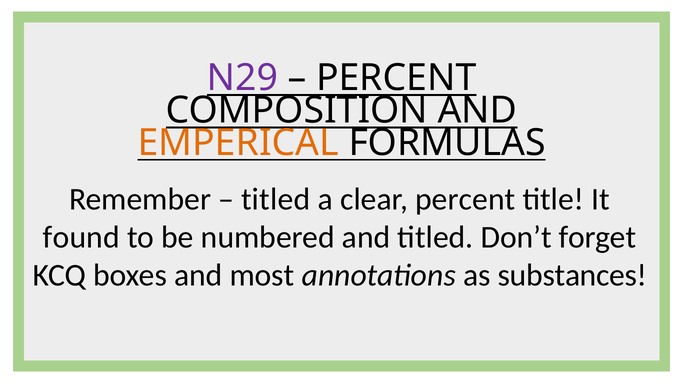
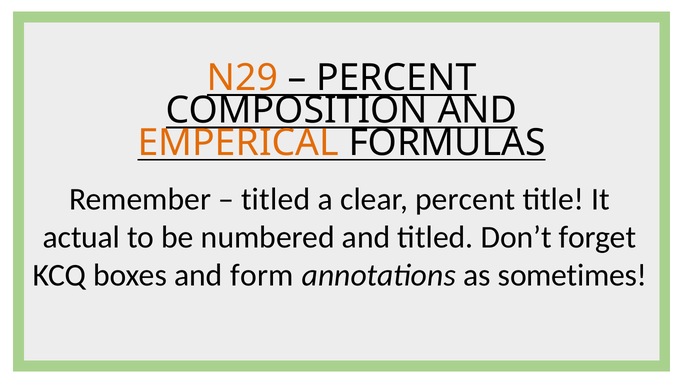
N29 colour: purple -> orange (242, 78)
found: found -> actual (82, 237)
most: most -> form (262, 275)
substances: substances -> sometimes (572, 275)
